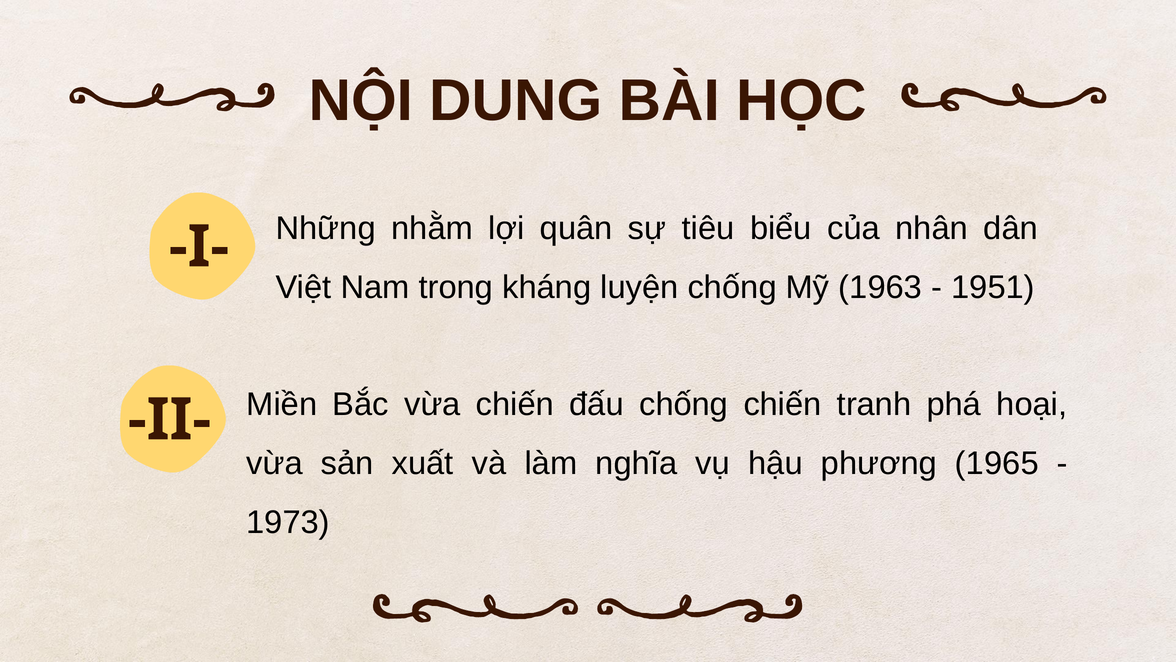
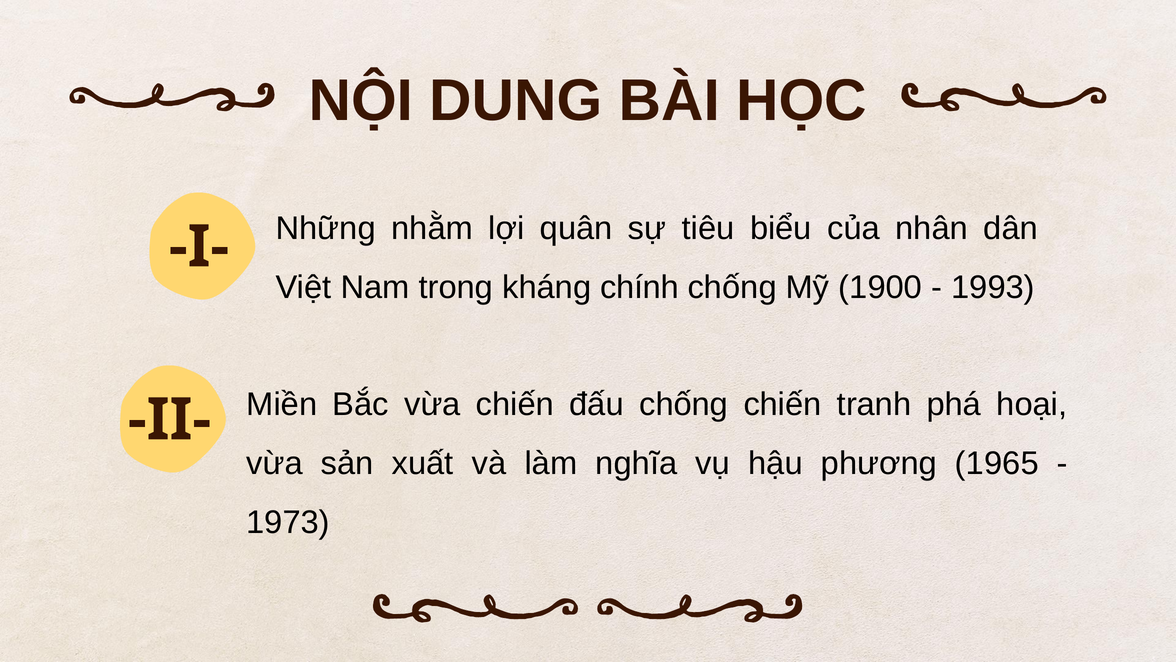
luyện: luyện -> chính (640, 287)
1963: 1963 -> 1900 (880, 287)
1951: 1951 -> 1993 (993, 287)
